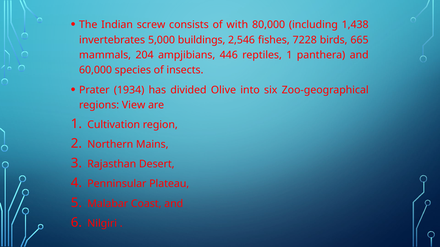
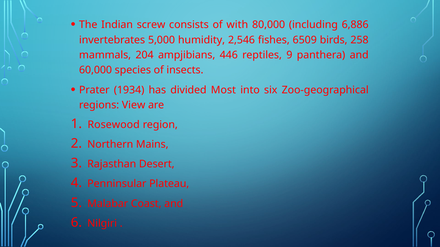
1,438: 1,438 -> 6,886 (355, 25)
buildings: buildings -> humidity (202, 40)
7228: 7228 -> 6509 (305, 40)
665: 665 -> 258 (360, 40)
reptiles 1: 1 -> 9 (289, 55)
Olive: Olive -> Most (223, 90)
Cultivation: Cultivation -> Rosewood (114, 125)
